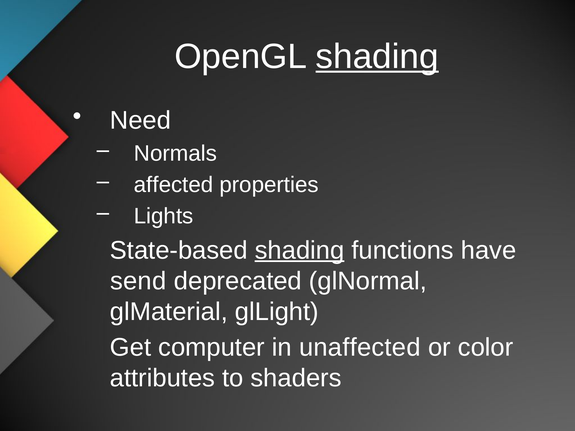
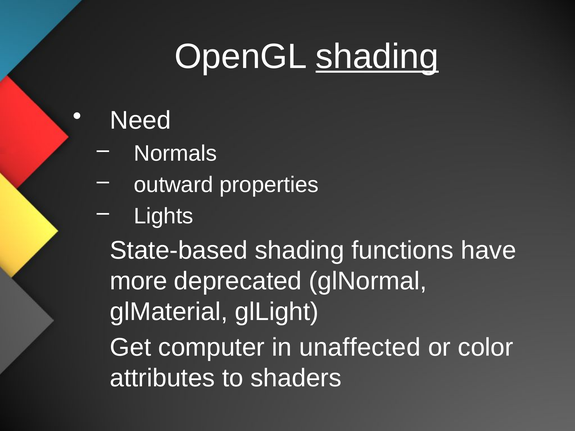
affected: affected -> outward (174, 185)
shading underline: present -> none (300, 250)
send: send -> more (139, 281)
